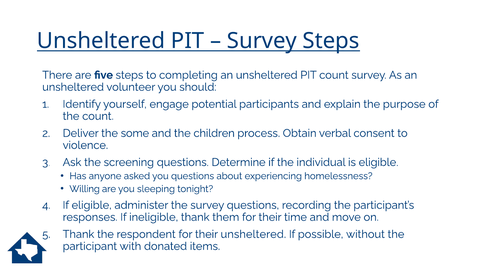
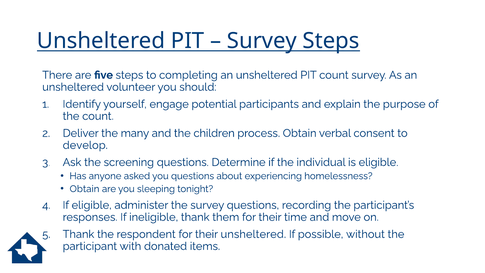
some: some -> many (135, 133)
violence: violence -> develop (85, 145)
Willing: Willing -> Obtain (84, 189)
